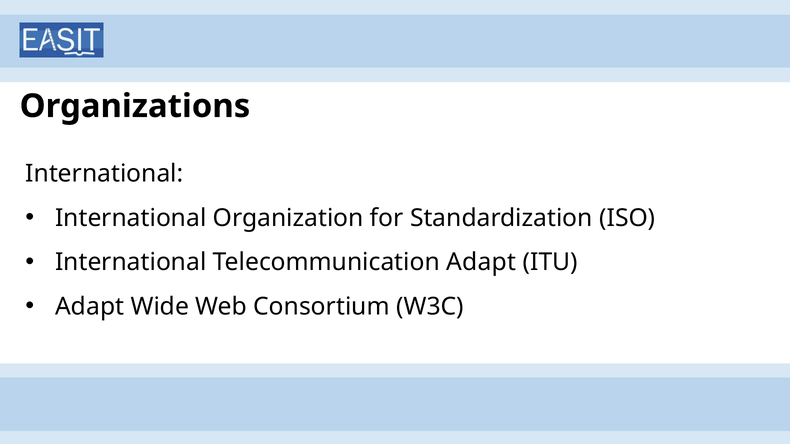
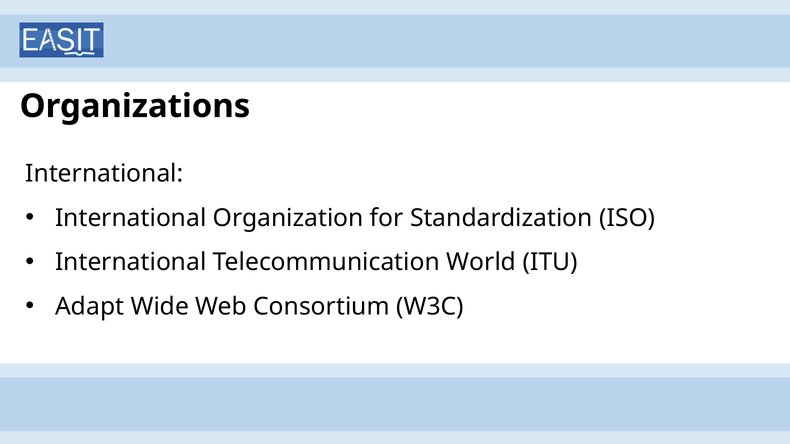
Telecommunication Adapt: Adapt -> World (481, 262)
